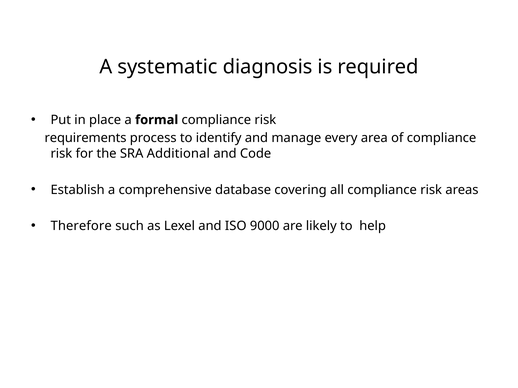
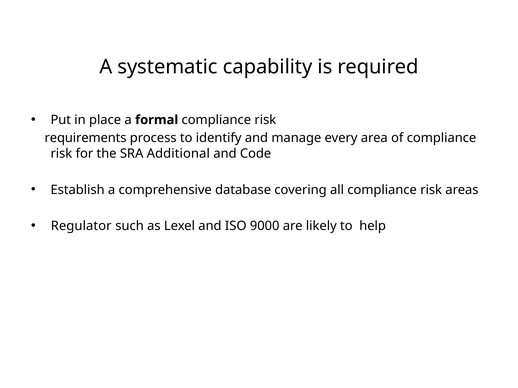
diagnosis: diagnosis -> capability (268, 67)
Therefore: Therefore -> Regulator (81, 226)
